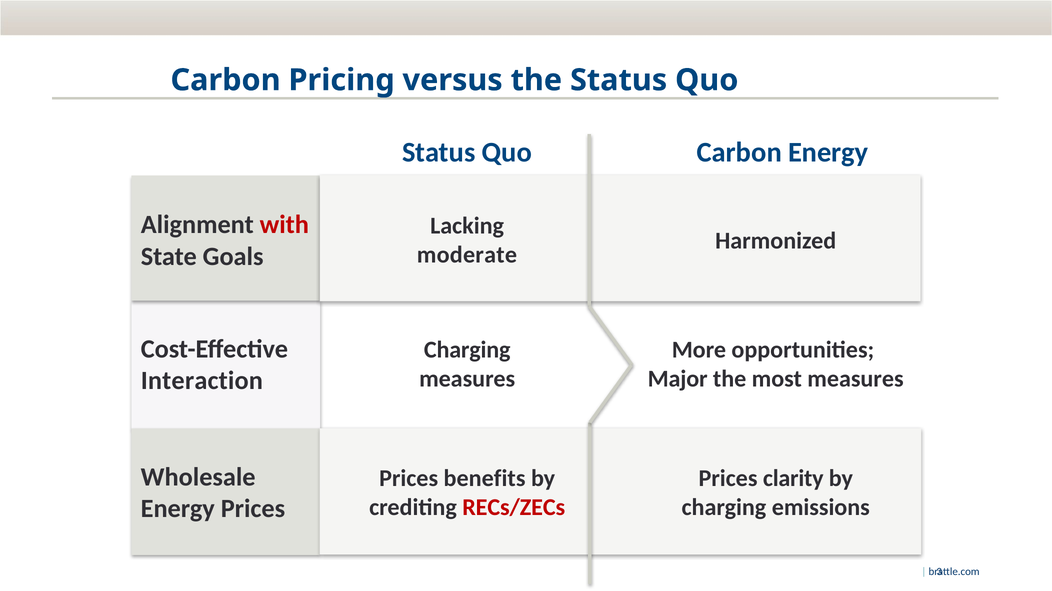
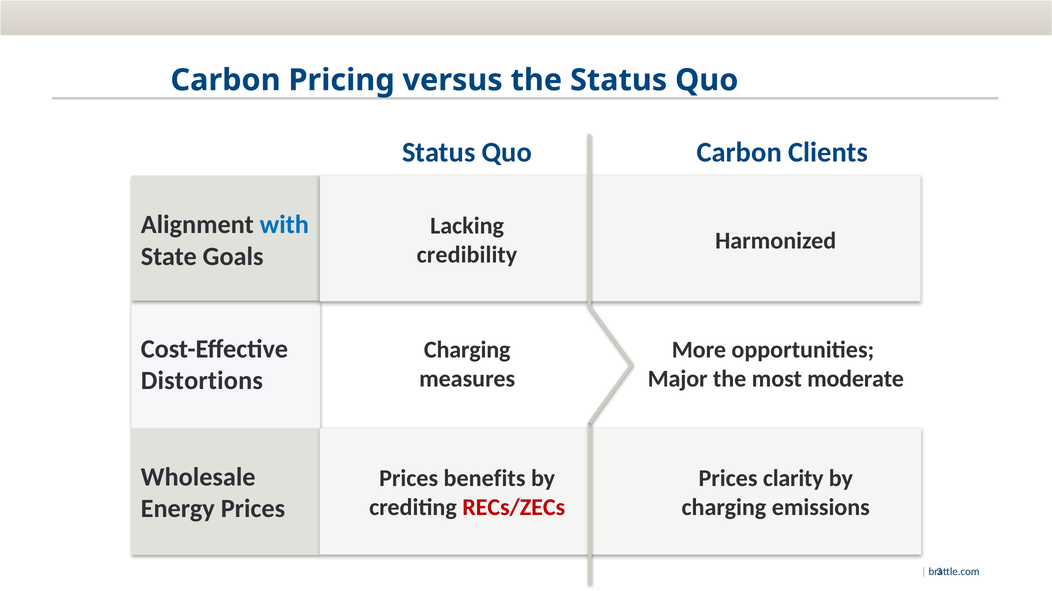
Carbon Energy: Energy -> Clients (828, 153)
with colour: red -> blue (284, 225)
moderate: moderate -> credibility (467, 255)
most measures: measures -> moderate (856, 379)
Interaction: Interaction -> Distortions (202, 381)
